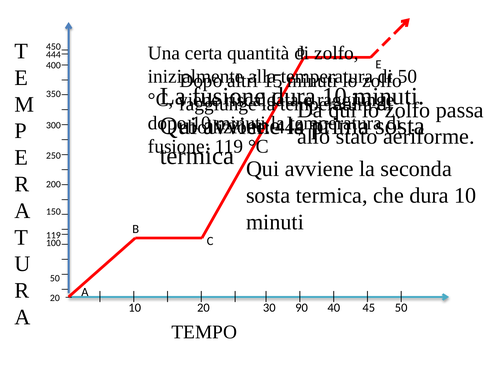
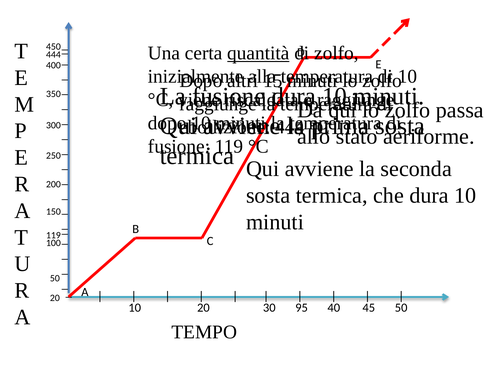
quantità underline: none -> present (258, 53)
50: 50 -> 10 (407, 76)
90: 90 -> 95 (302, 307)
